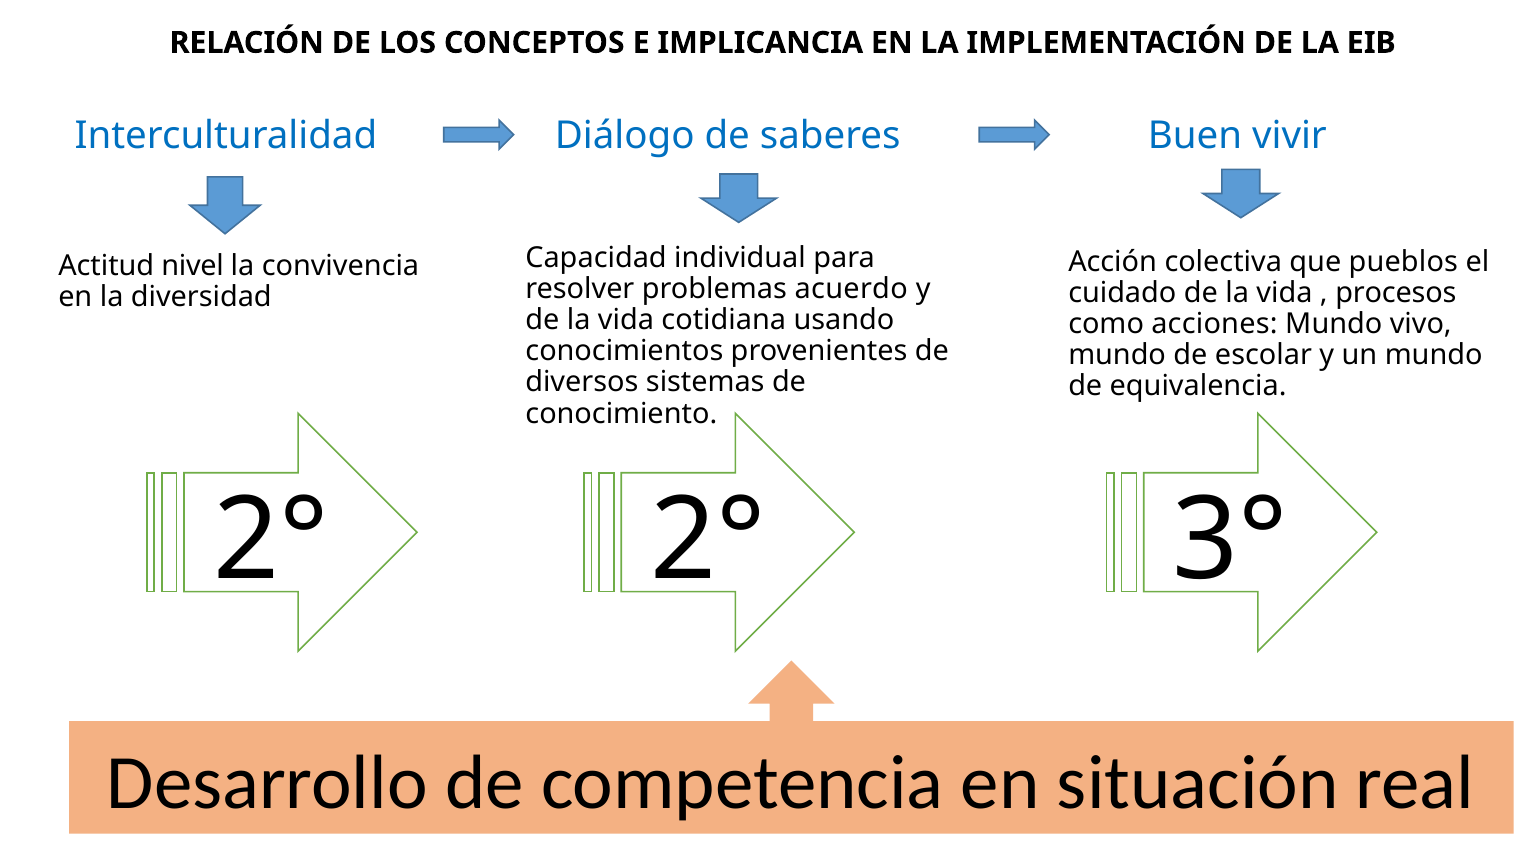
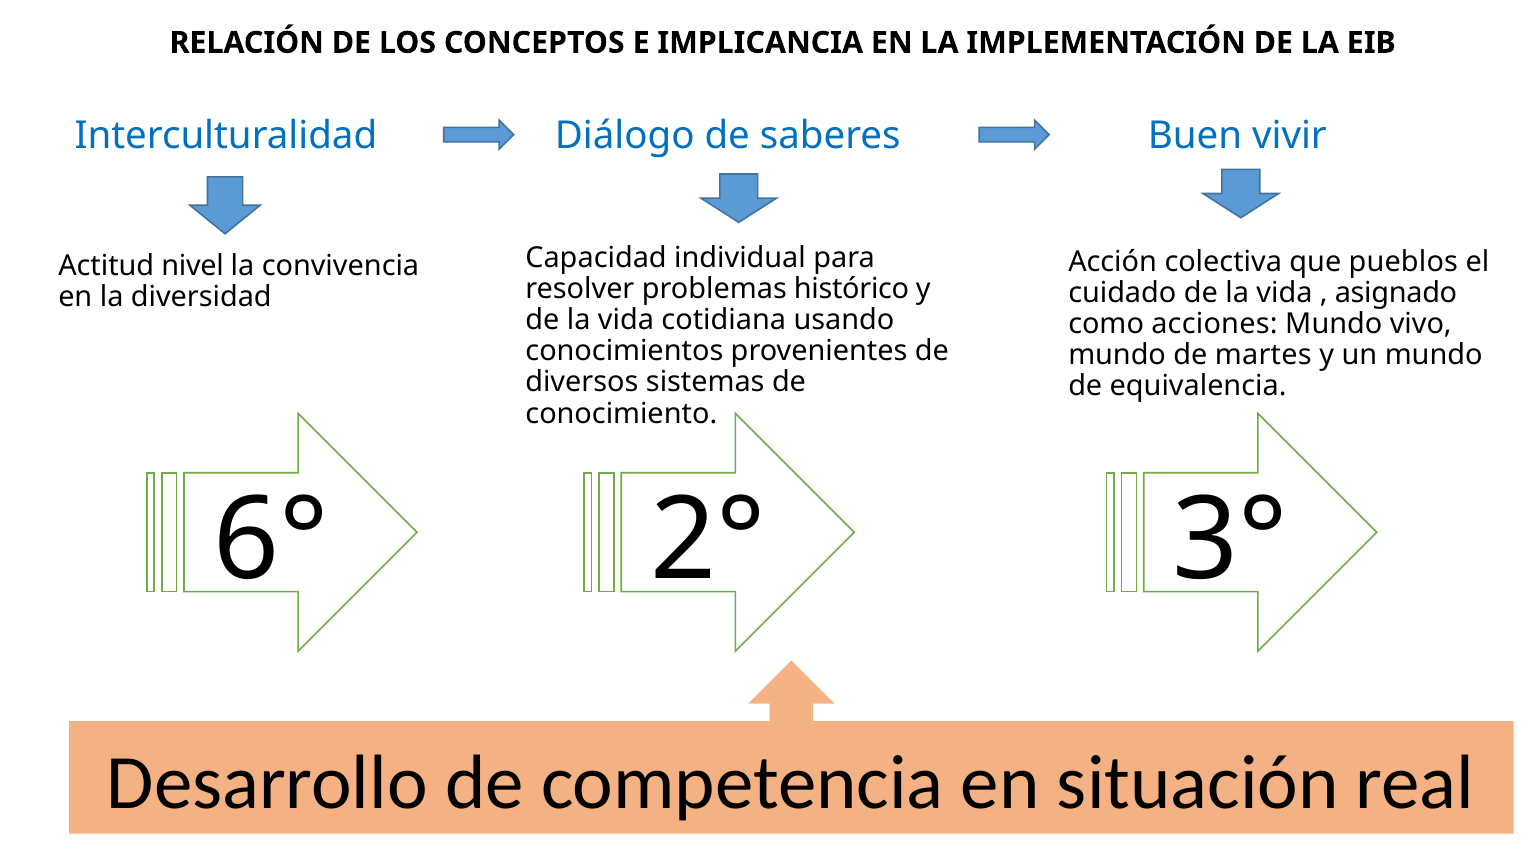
acuerdo: acuerdo -> histórico (852, 289)
procesos: procesos -> asignado (1396, 293)
escolar: escolar -> martes (1263, 355)
2°: 2° -> 6° (271, 540)
